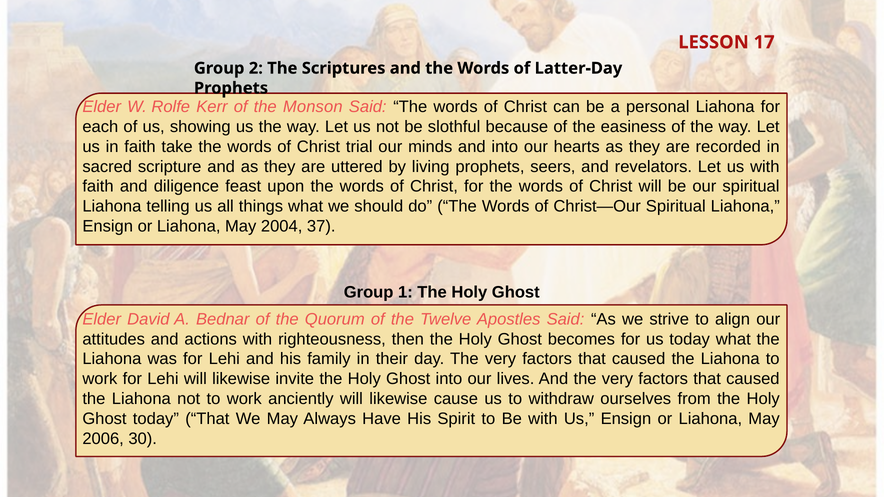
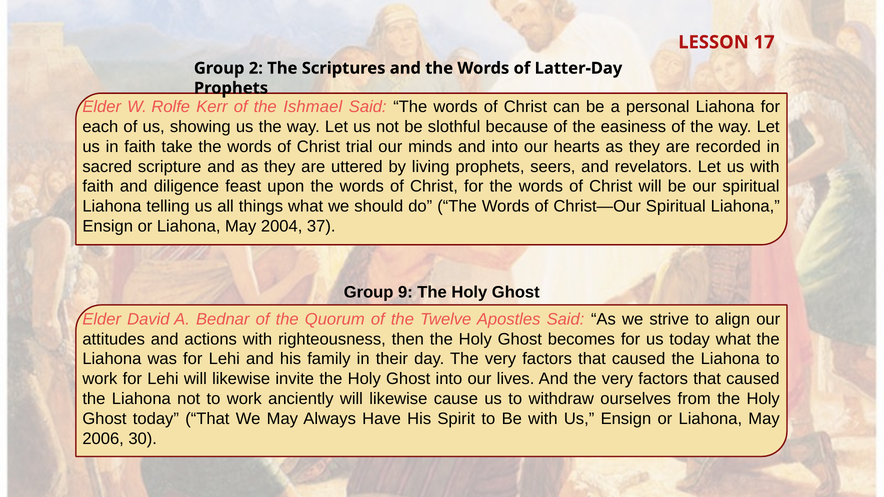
Monson: Monson -> Ishmael (313, 107)
1: 1 -> 9 (405, 293)
